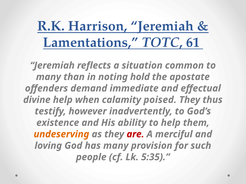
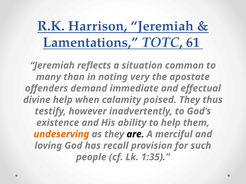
hold: hold -> very (140, 77)
are colour: red -> black (135, 135)
has many: many -> recall (116, 146)
5:35: 5:35 -> 1:35 (155, 157)
